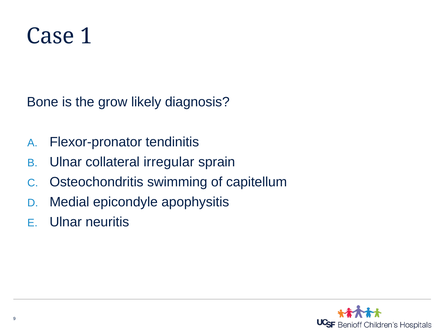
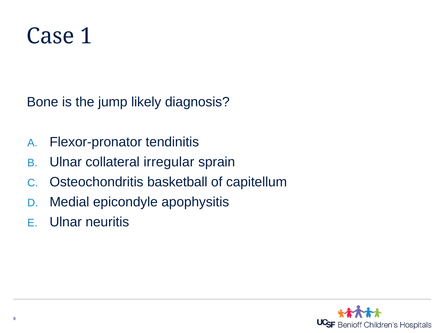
grow: grow -> jump (113, 102)
swimming: swimming -> basketball (177, 182)
